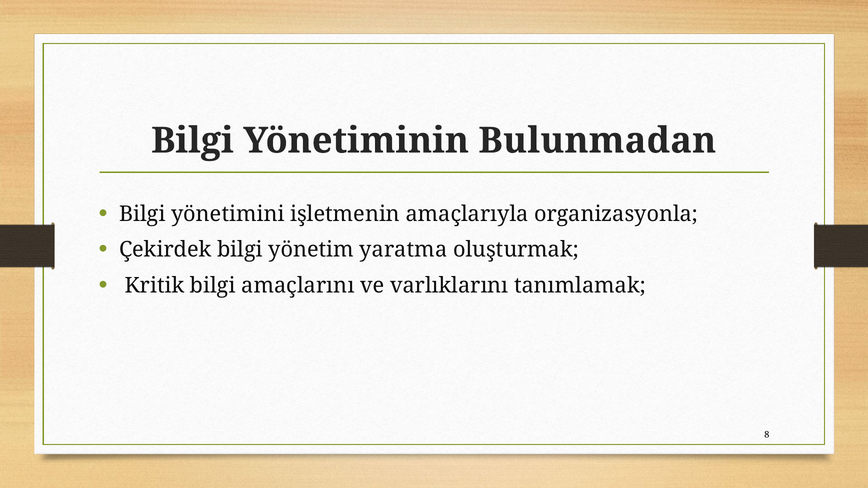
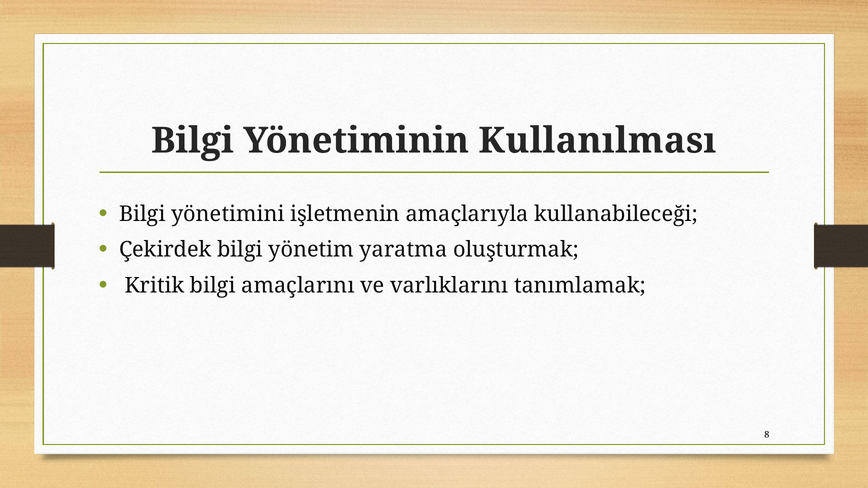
Bulunmadan: Bulunmadan -> Kullanılması (597, 141)
organizasyonla: organizasyonla -> kullanabileceği (616, 214)
